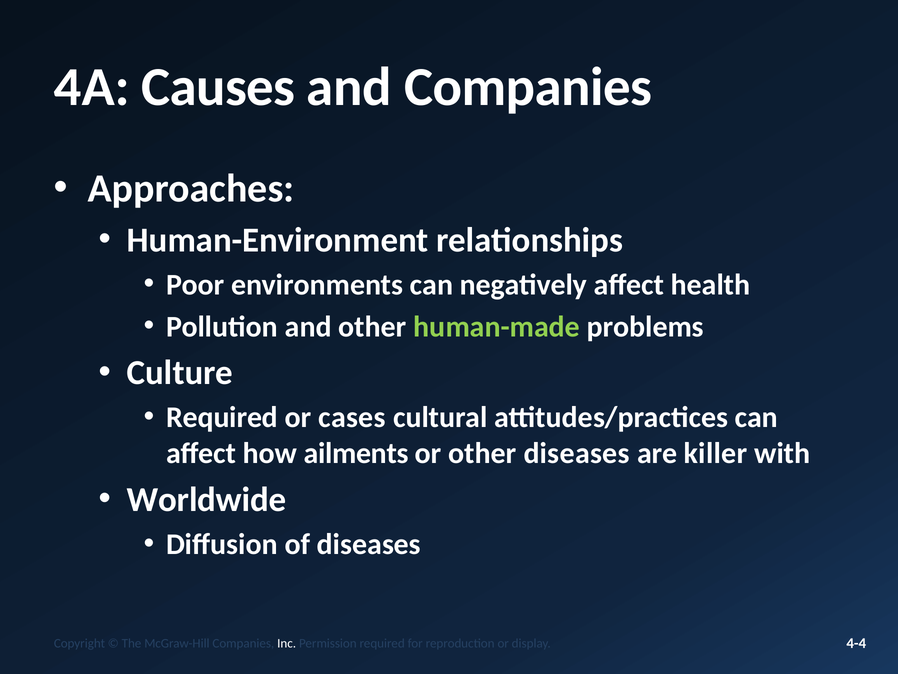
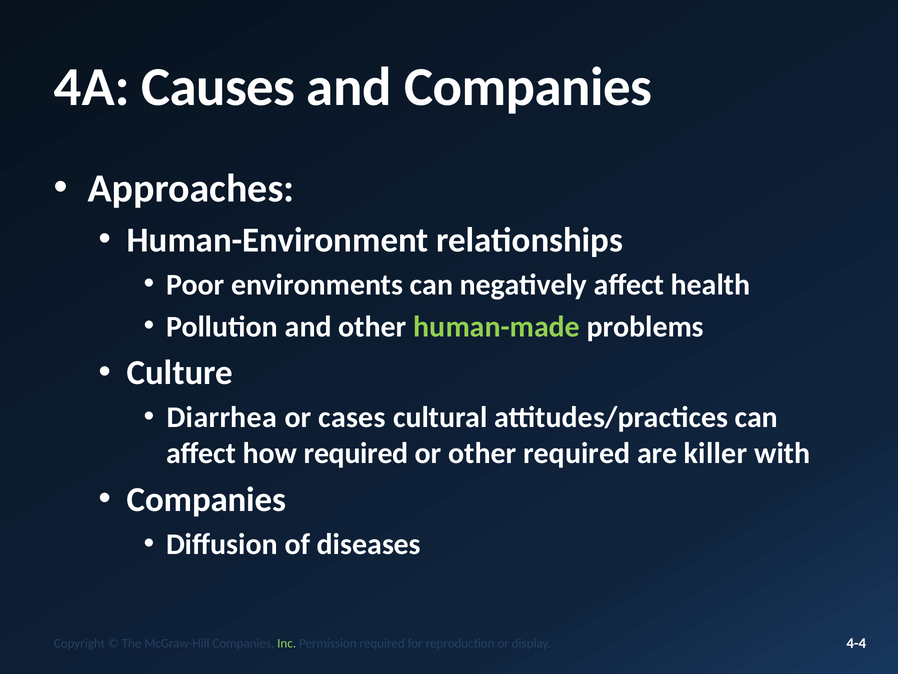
Required: Required -> Diarrhea (222, 417)
how ailments: ailments -> required (356, 453)
other diseases: diseases -> required (577, 453)
Worldwide: Worldwide -> Companies (207, 499)
Inc colour: white -> light green (287, 643)
